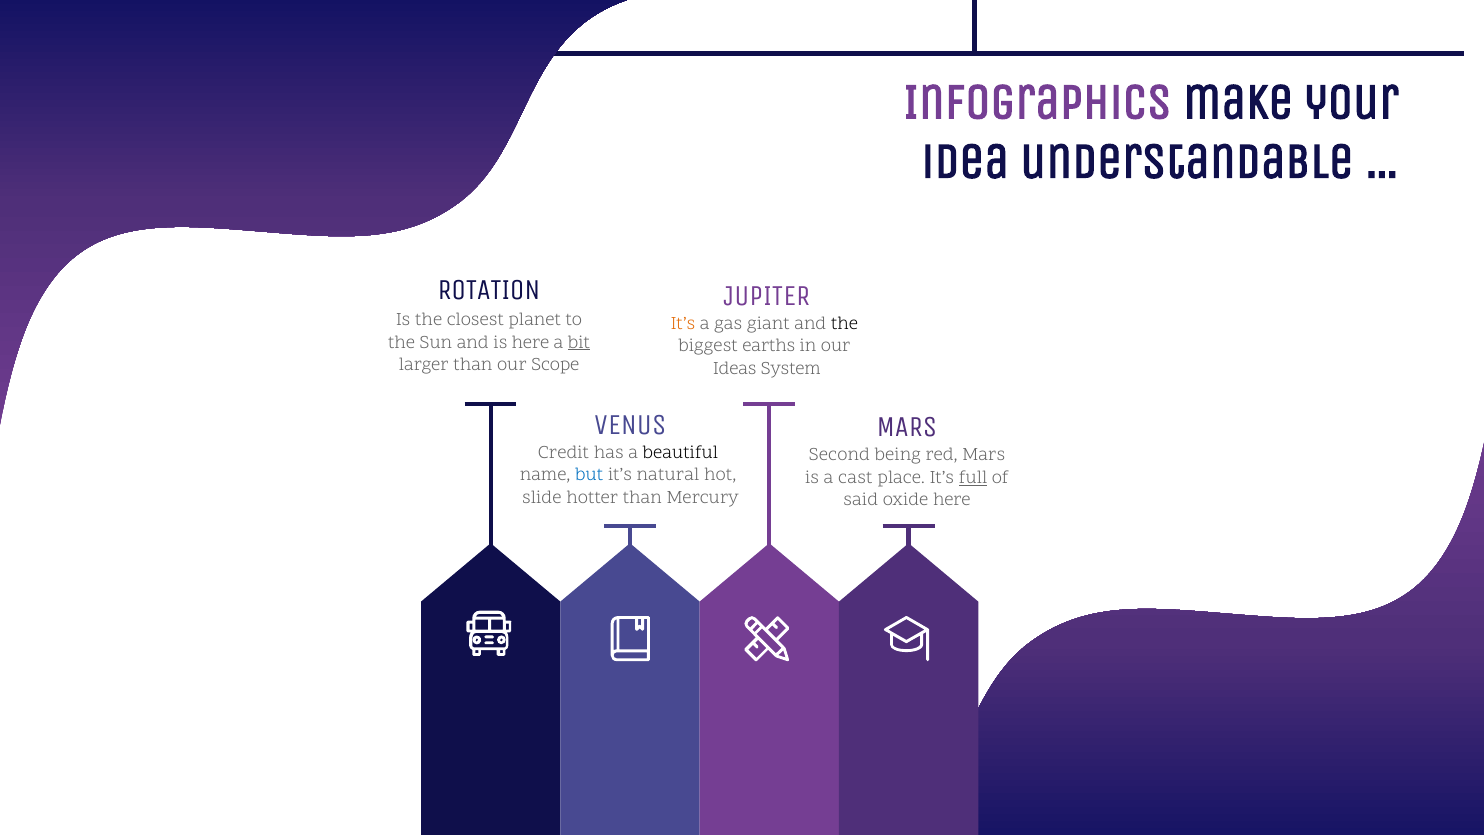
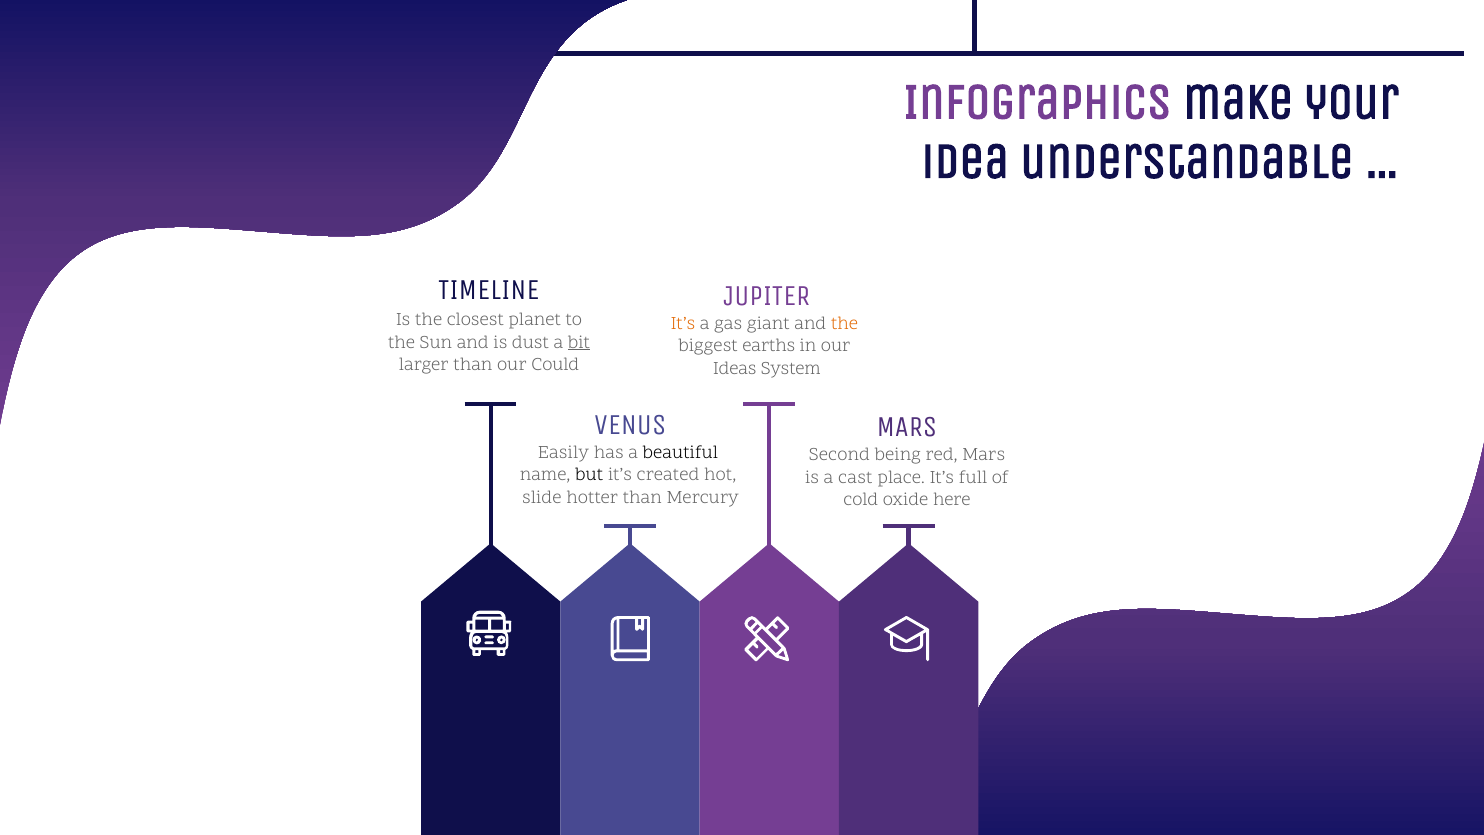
ROTATION: ROTATION -> TIMELINE (489, 290)
the colour: black -> orange (845, 323)
is here: here -> dust (531, 342)
Scope: Scope -> Could (555, 364)
Credit: Credit -> Easily (564, 452)
but colour: blue -> black (589, 475)
natural: natural -> created (668, 475)
full underline: present -> none (973, 477)
said: said -> cold (861, 499)
